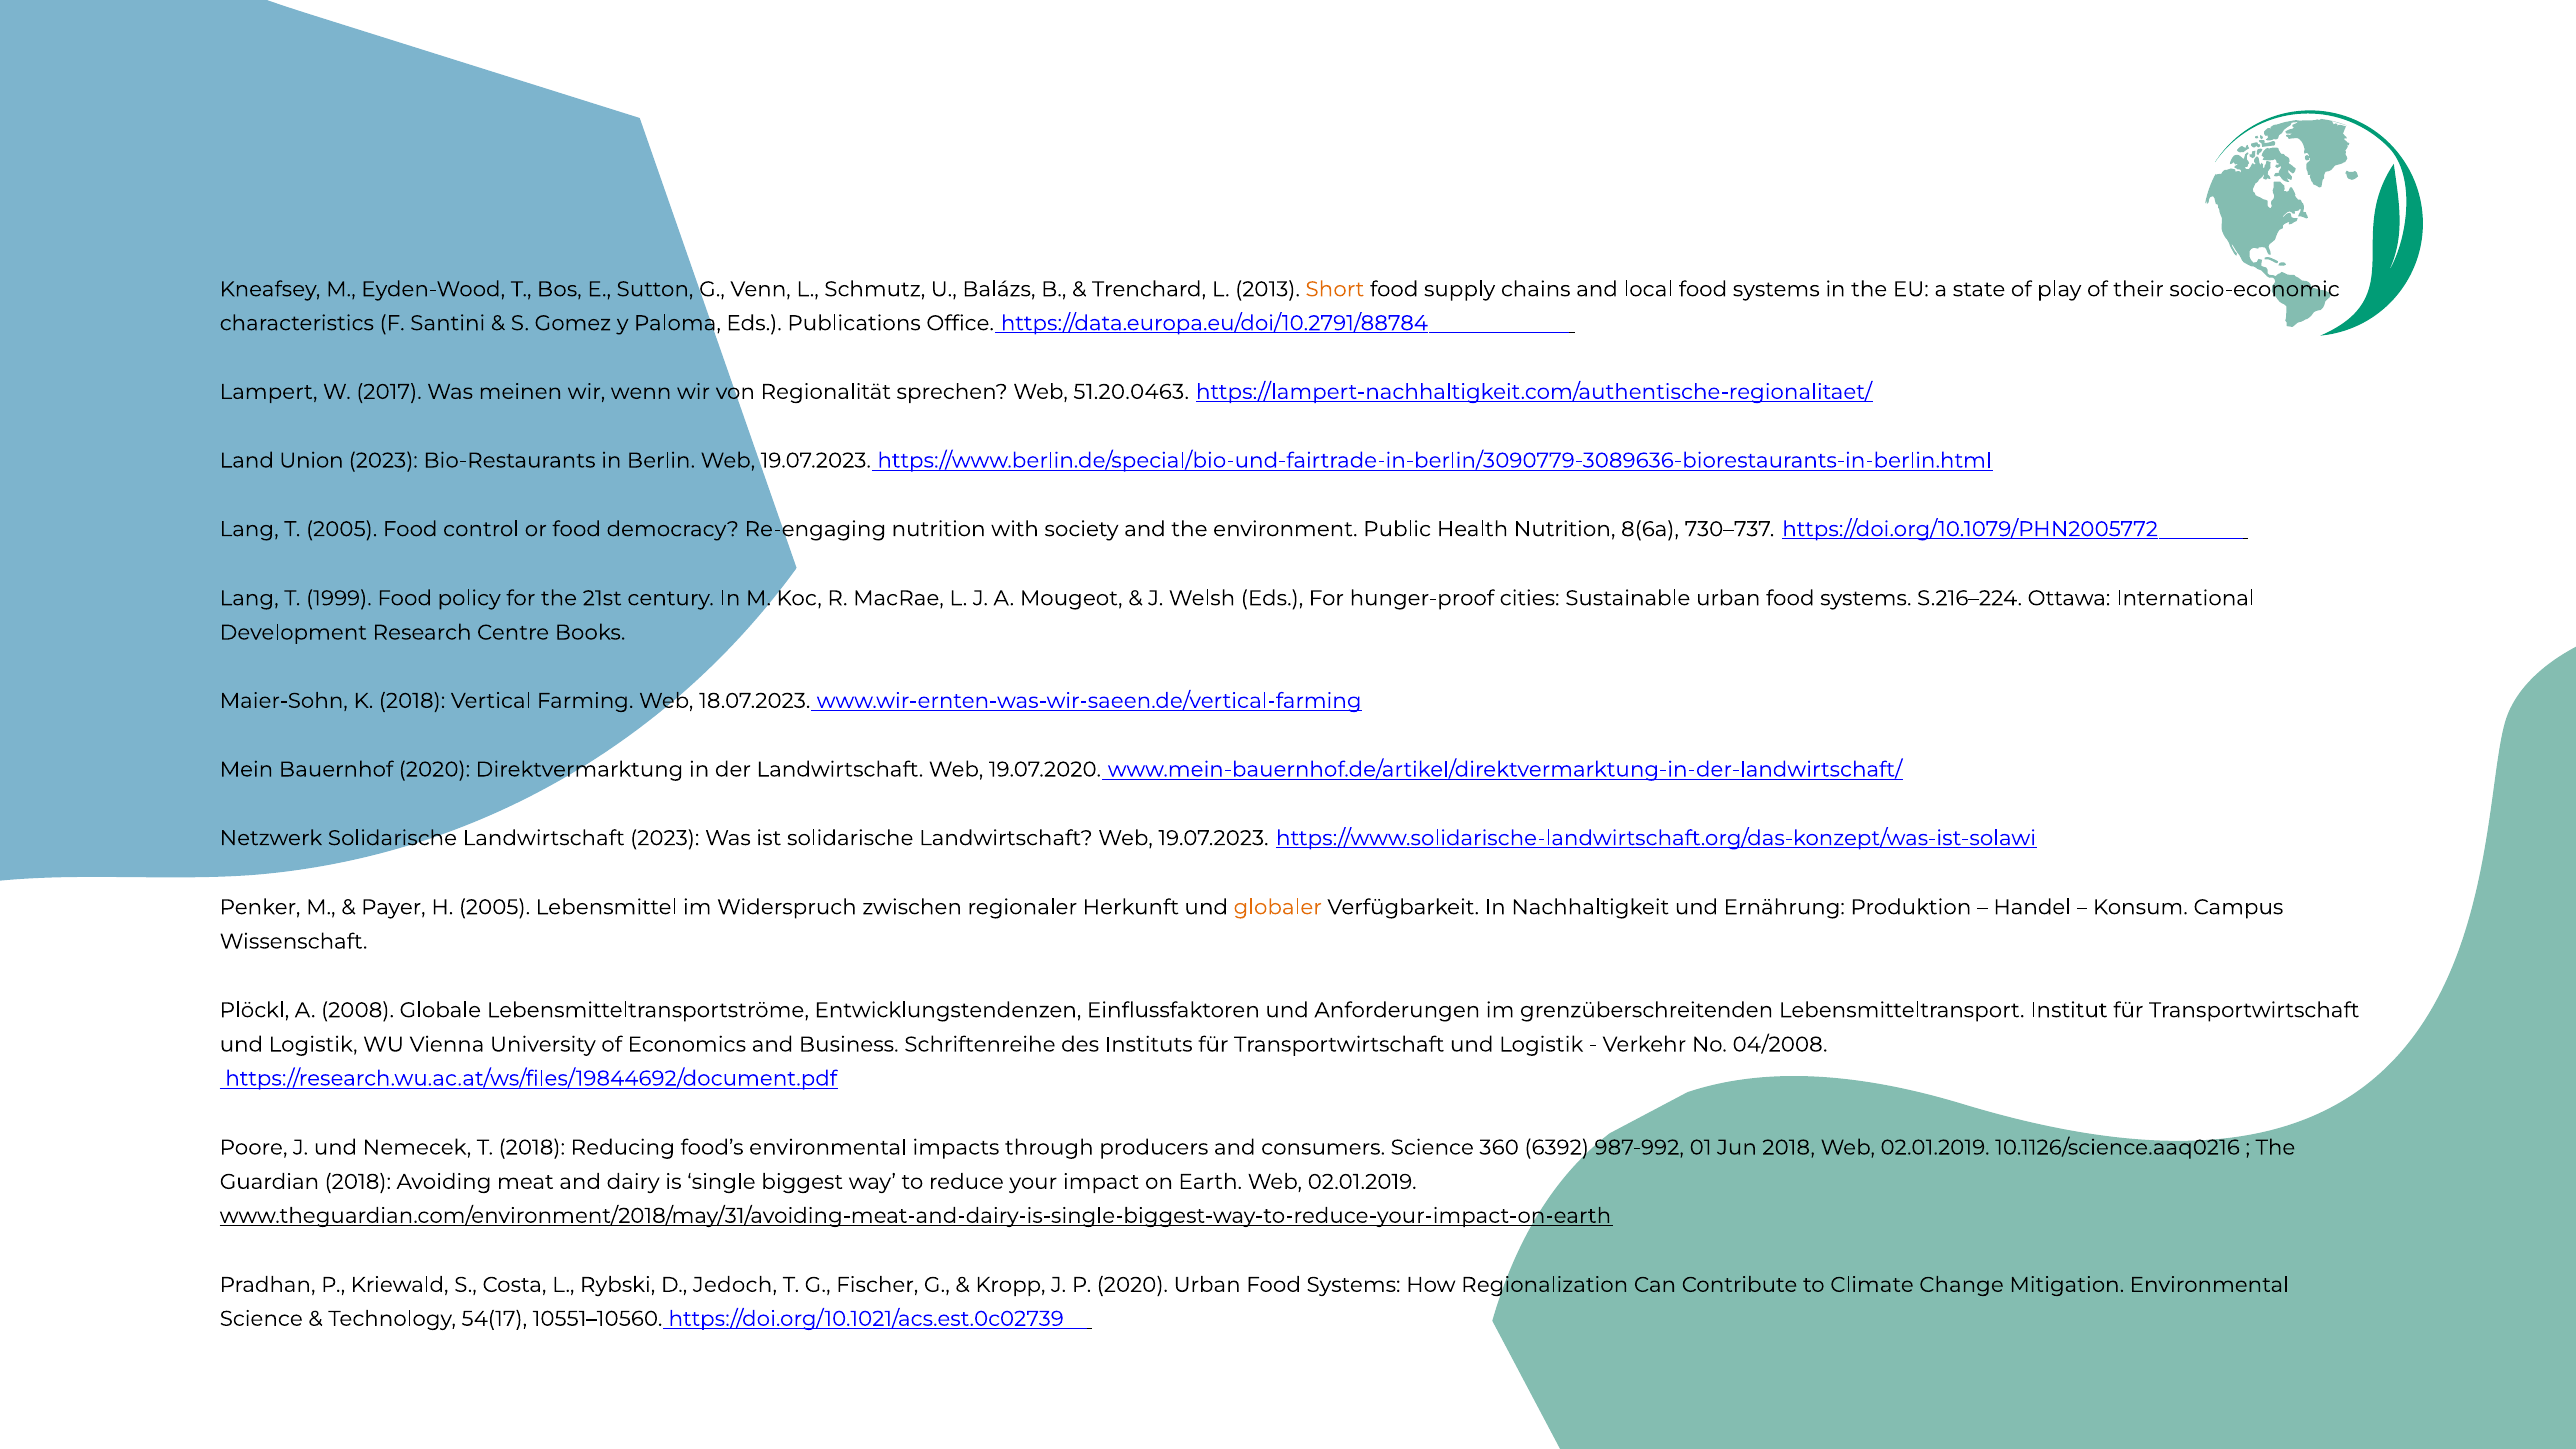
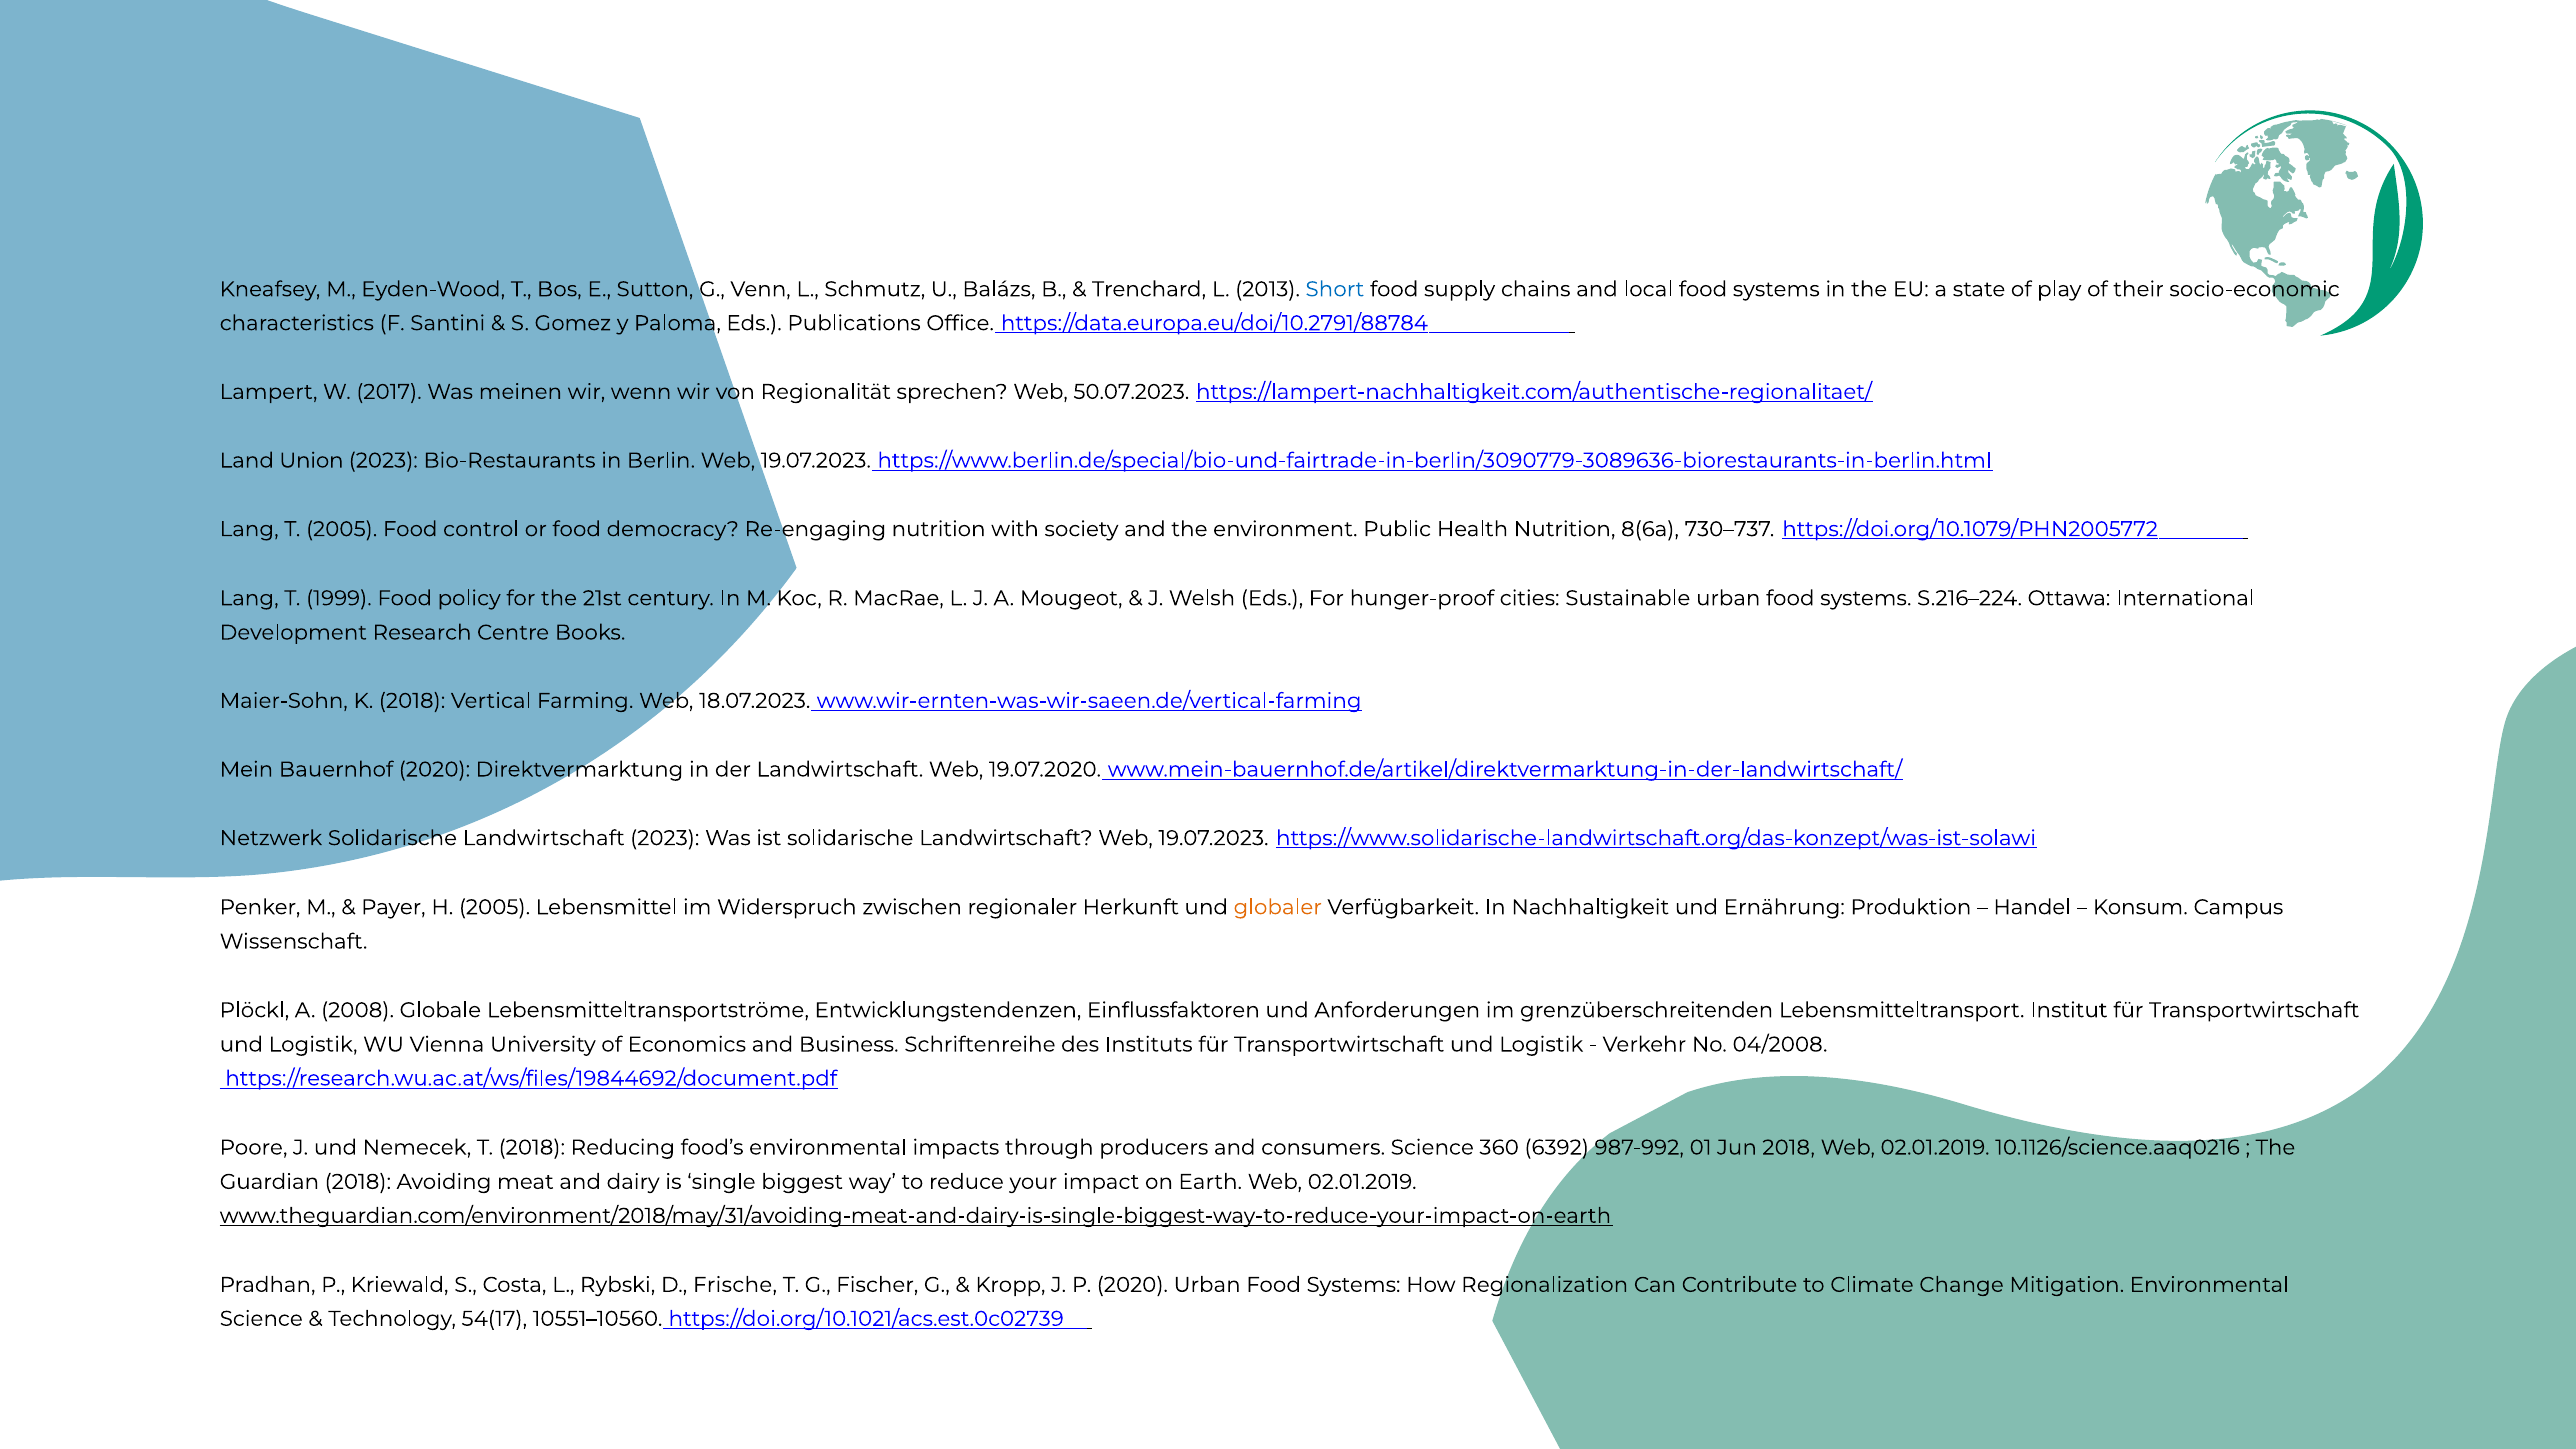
Short colour: orange -> blue (1335, 289)
51.20.0463: 51.20.0463 -> 50.07.2023 (1131, 392)
Jedoch: Jedoch -> Frische (735, 1285)
